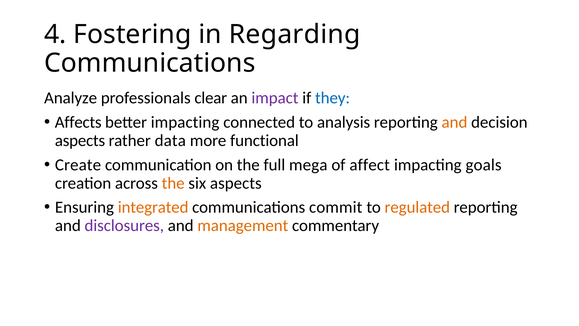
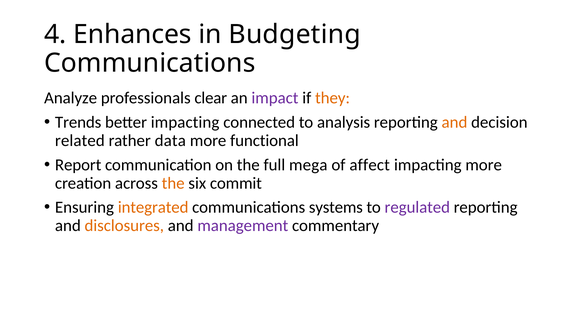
Fostering: Fostering -> Enhances (132, 34)
Regarding: Regarding -> Budgeting (295, 34)
they colour: blue -> orange (333, 98)
Affects: Affects -> Trends (78, 122)
aspects: aspects -> related (80, 140)
Create: Create -> Report (78, 165)
impacting goals: goals -> more (484, 165)
six aspects: aspects -> commit (236, 183)
commit: commit -> systems (336, 207)
regulated colour: orange -> purple (417, 207)
disclosures colour: purple -> orange (124, 225)
management colour: orange -> purple (243, 225)
